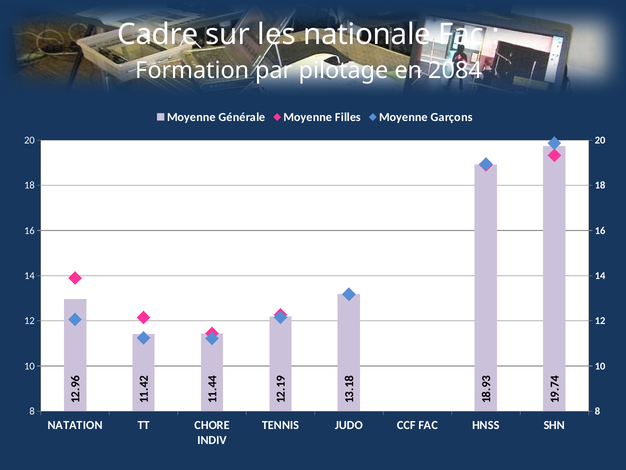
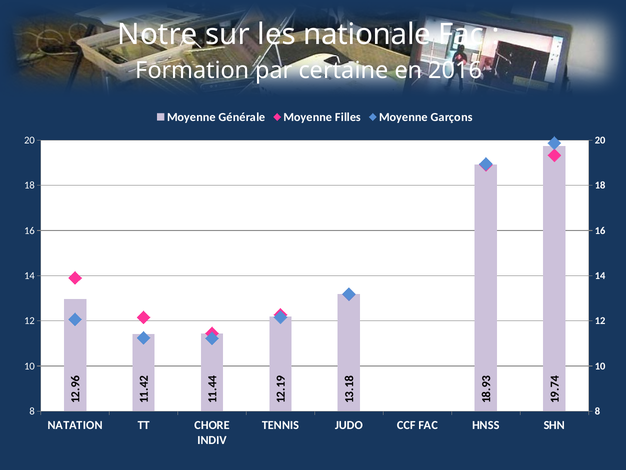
Cadre: Cadre -> Notre (158, 35)
pilotage: pilotage -> certaine (344, 70)
2084: 2084 -> 2016 (455, 70)
